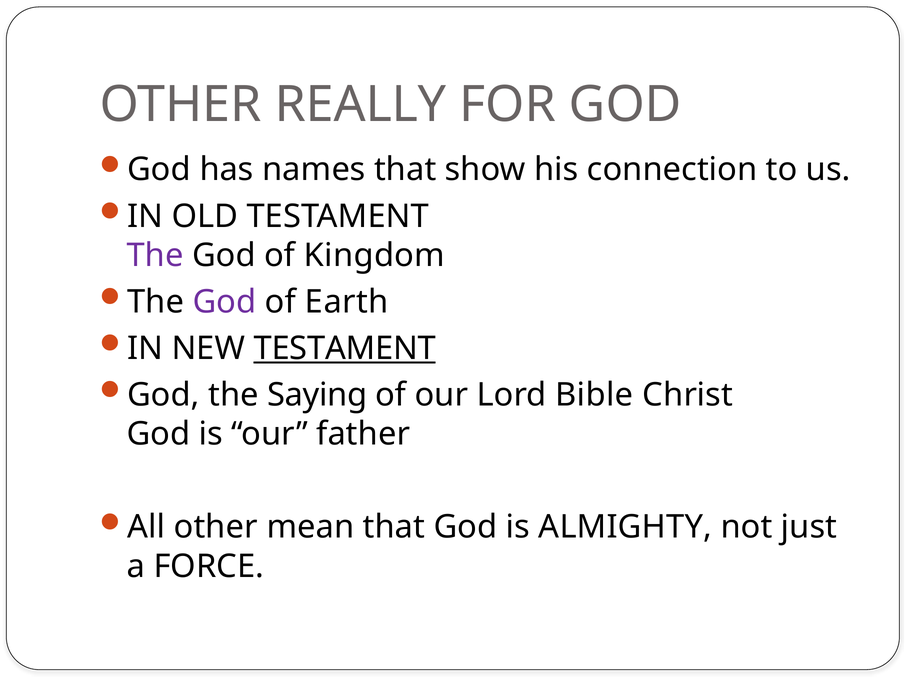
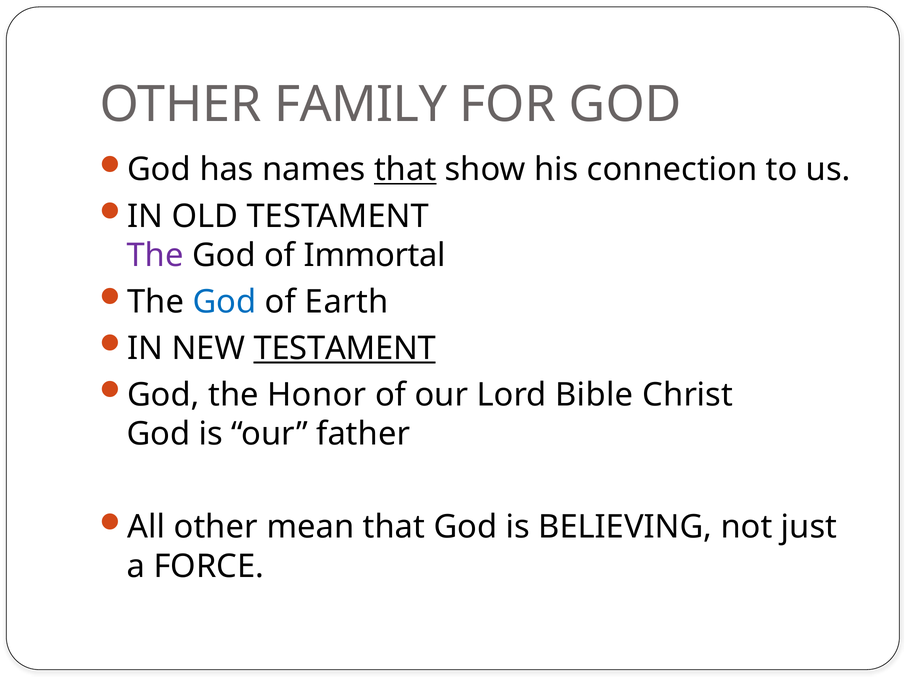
REALLY: REALLY -> FAMILY (361, 105)
that underline: none -> present (405, 170)
Kingdom: Kingdom -> Immortal (375, 256)
God colour: purple -> blue (224, 302)
Saying: Saying -> Honor (317, 395)
ALMIGHTY: ALMIGHTY -> BELIEVING (625, 528)
